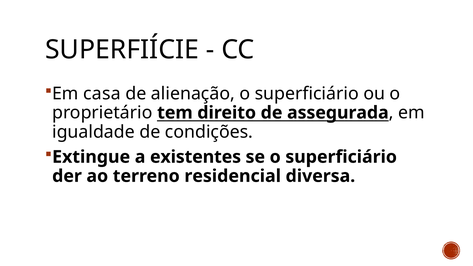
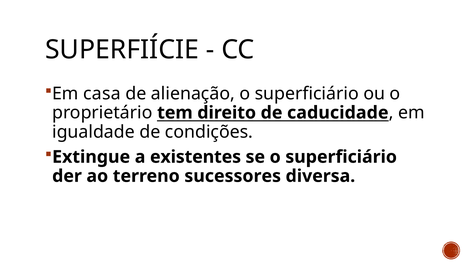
assegurada: assegurada -> caducidade (338, 113)
residencial: residencial -> sucessores (233, 176)
